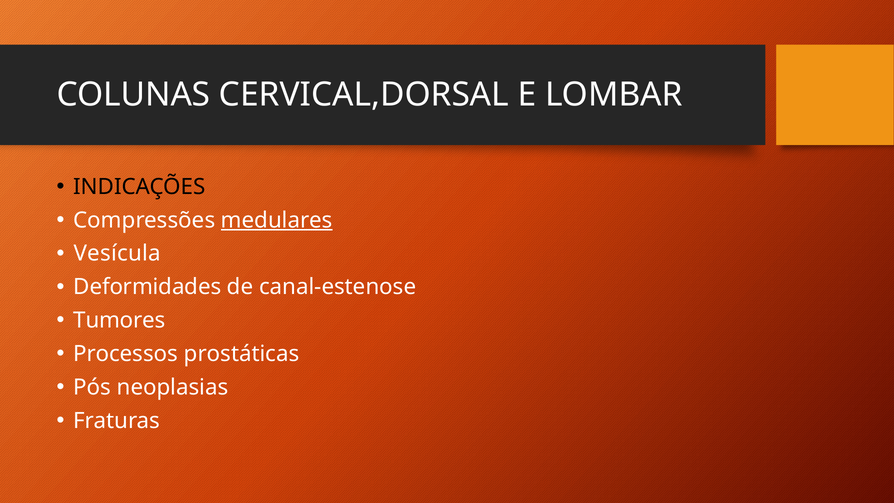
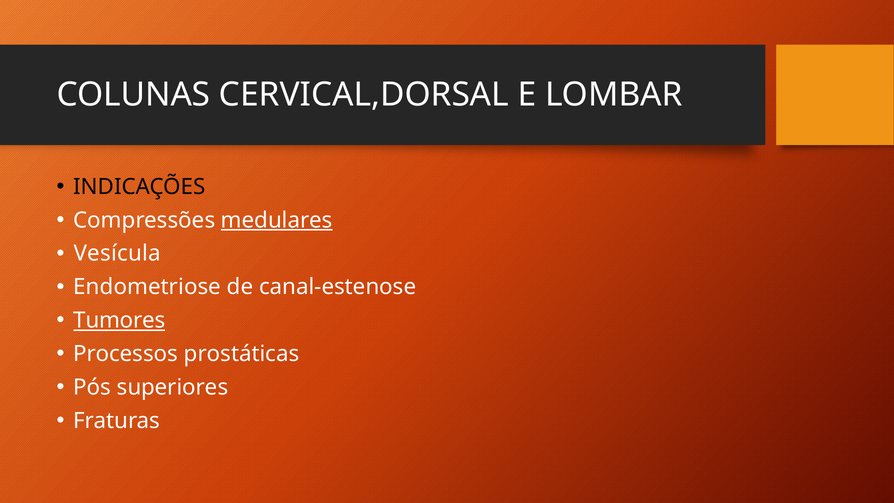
Deformidades: Deformidades -> Endometriose (147, 287)
Tumores underline: none -> present (119, 320)
neoplasias: neoplasias -> superiores (173, 387)
